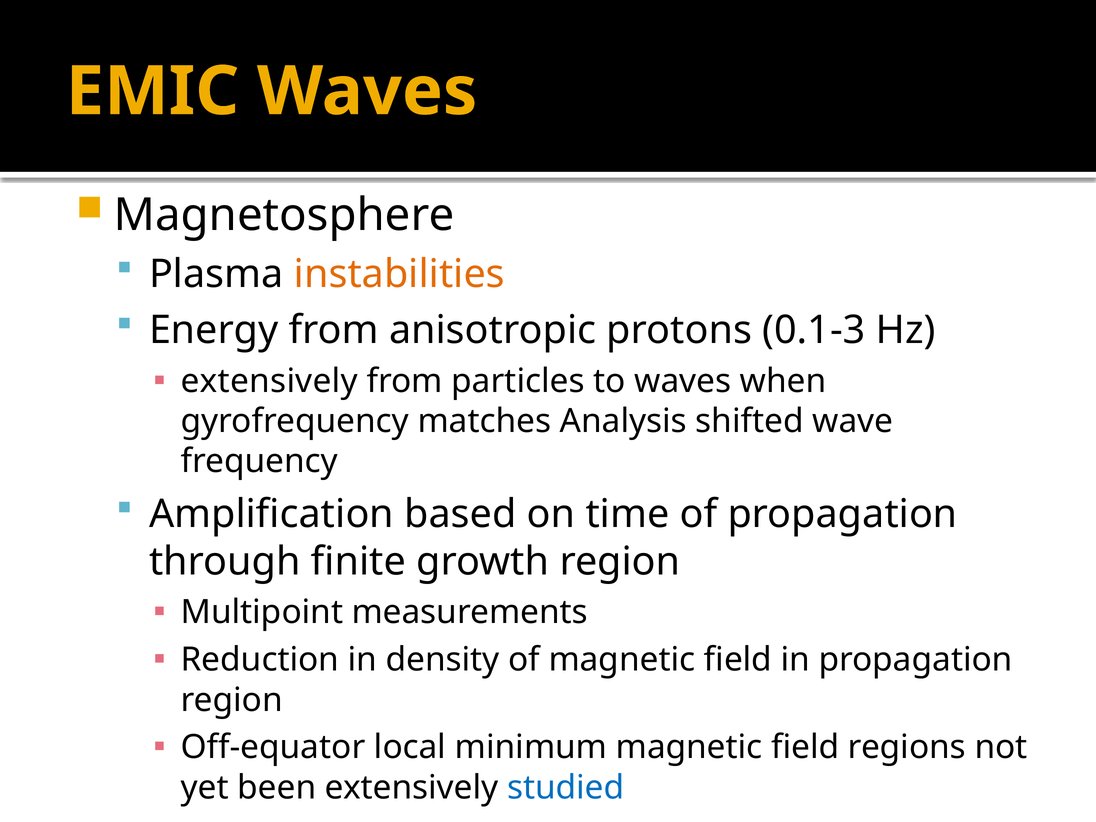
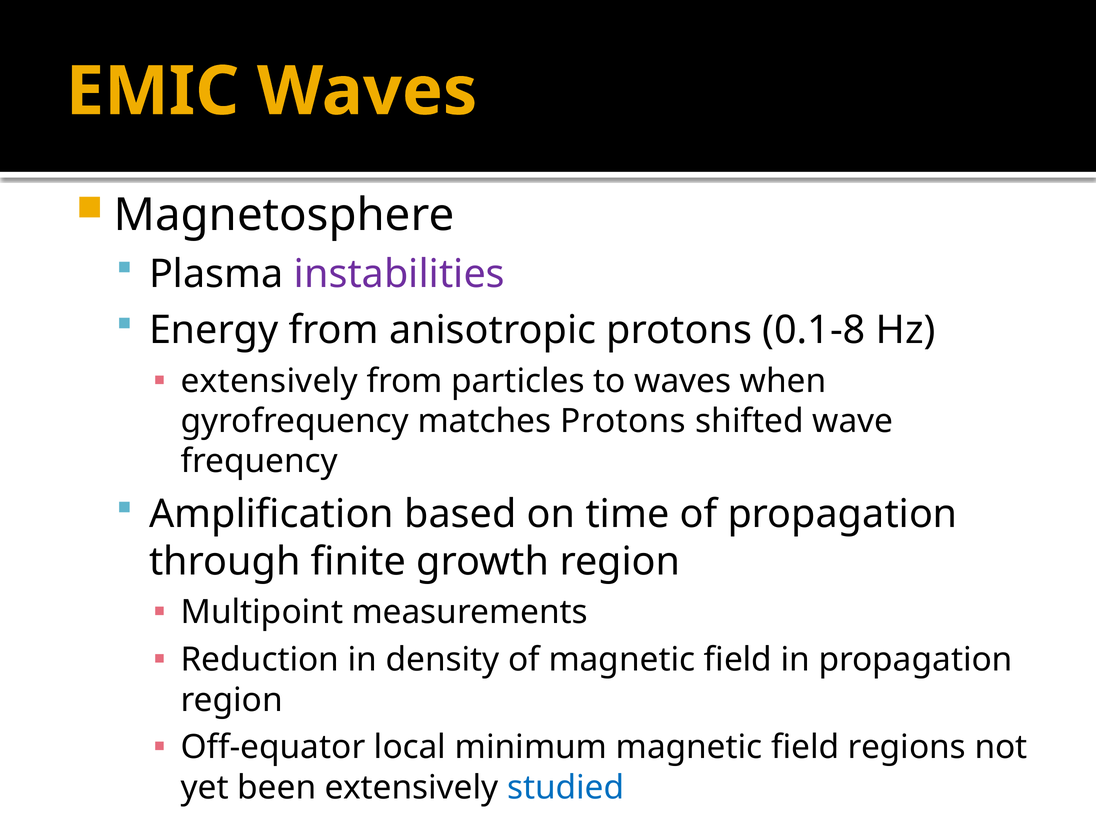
instabilities colour: orange -> purple (399, 274)
0.1-3: 0.1-3 -> 0.1-8 (814, 330)
matches Analysis: Analysis -> Protons (623, 421)
